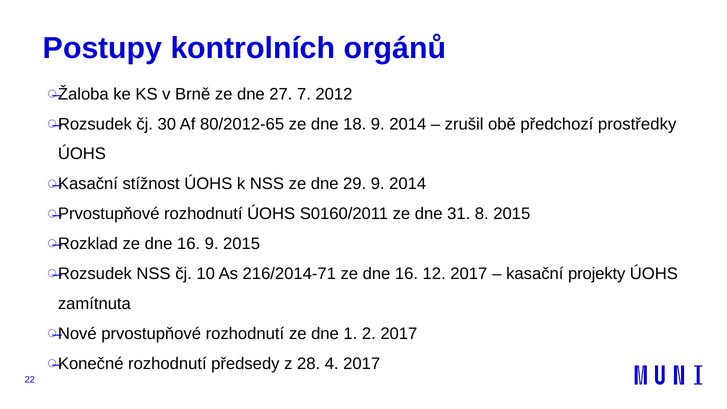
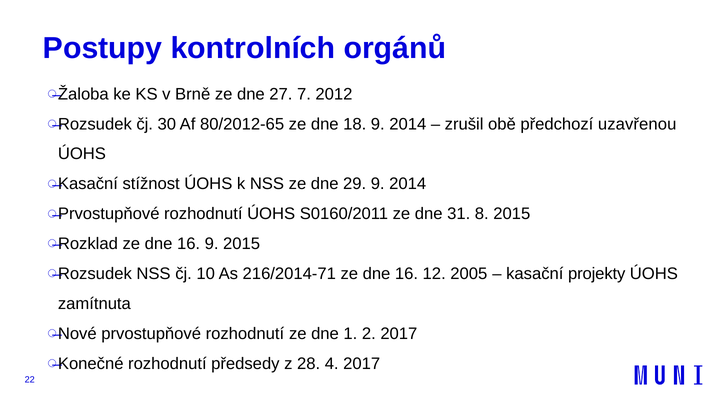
prostředky: prostředky -> uzavřenou (637, 124)
12 2017: 2017 -> 2005 (469, 274)
